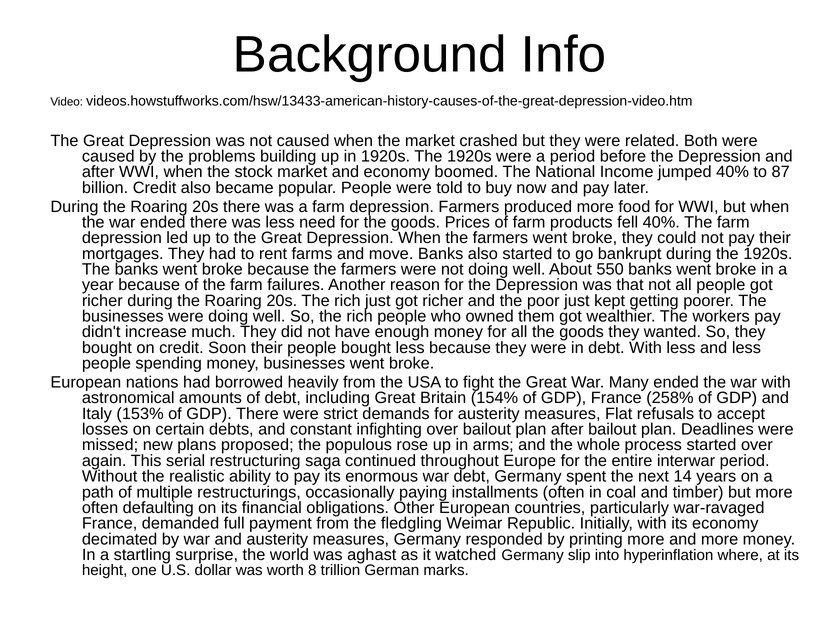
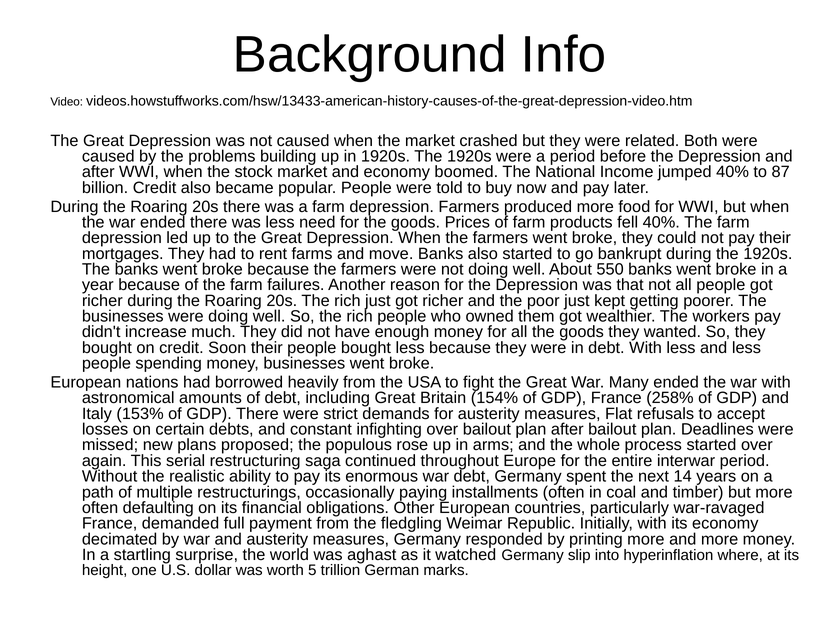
8: 8 -> 5 (312, 570)
